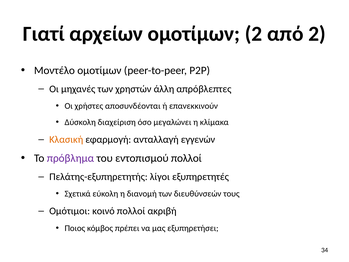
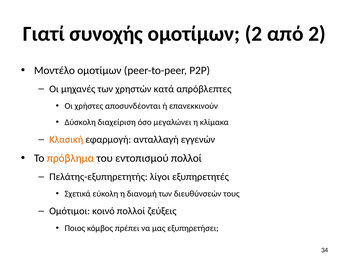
αρχείων: αρχείων -> συνοχής (106, 34)
άλλη: άλλη -> κατά (164, 89)
πρόβλημα colour: purple -> orange (70, 158)
ακριβή: ακριβή -> ζεύξεις (162, 211)
